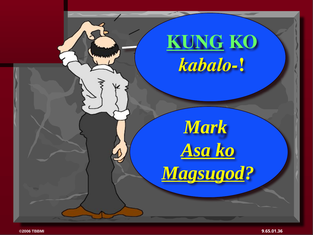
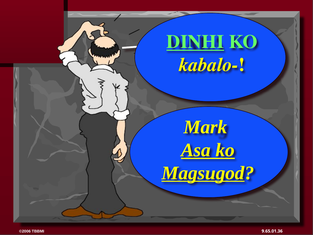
KUNG: KUNG -> DINHI (195, 42)
